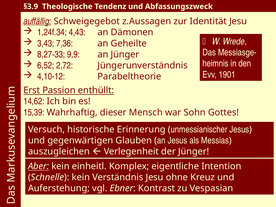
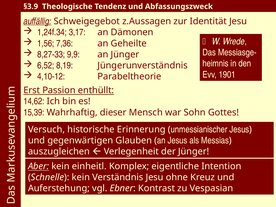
4,43: 4,43 -> 3,17 (77, 32)
3,43: 3,43 -> 1,56 (46, 43)
2,72: 2,72 -> 8,19 (65, 65)
